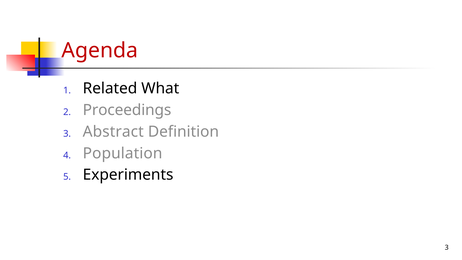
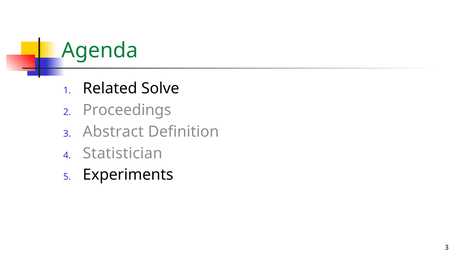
Agenda colour: red -> green (100, 51)
What: What -> Solve (160, 89)
Population: Population -> Statistician (123, 153)
